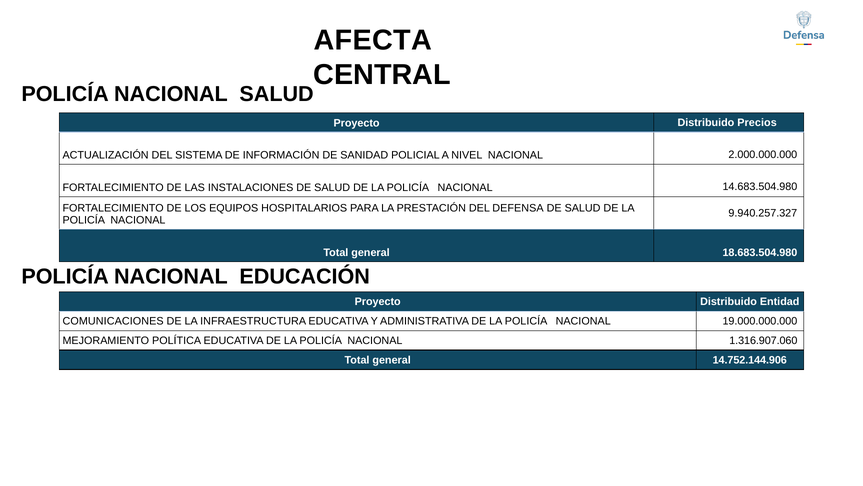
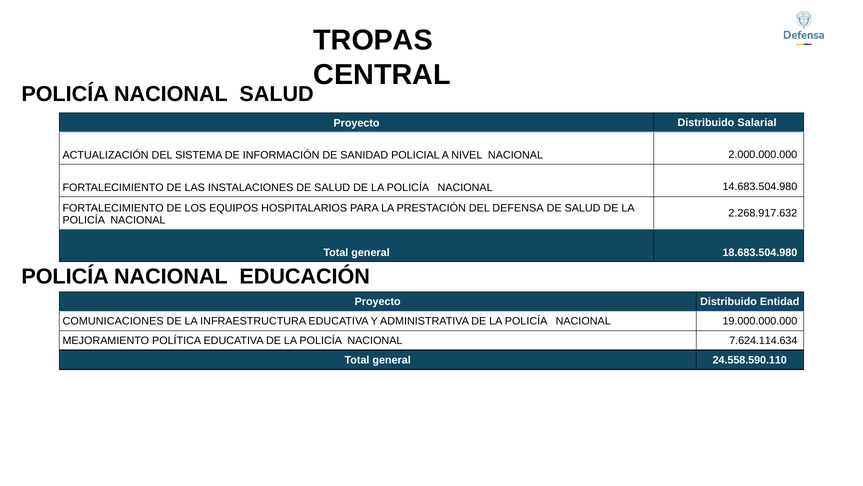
AFECTA: AFECTA -> TROPAS (373, 40)
Precios: Precios -> Salarial (757, 122)
9.940.257.327: 9.940.257.327 -> 2.268.917.632 (763, 213)
1.316.907.060: 1.316.907.060 -> 7.624.114.634 (763, 340)
14.752.144.906: 14.752.144.906 -> 24.558.590.110 (750, 360)
